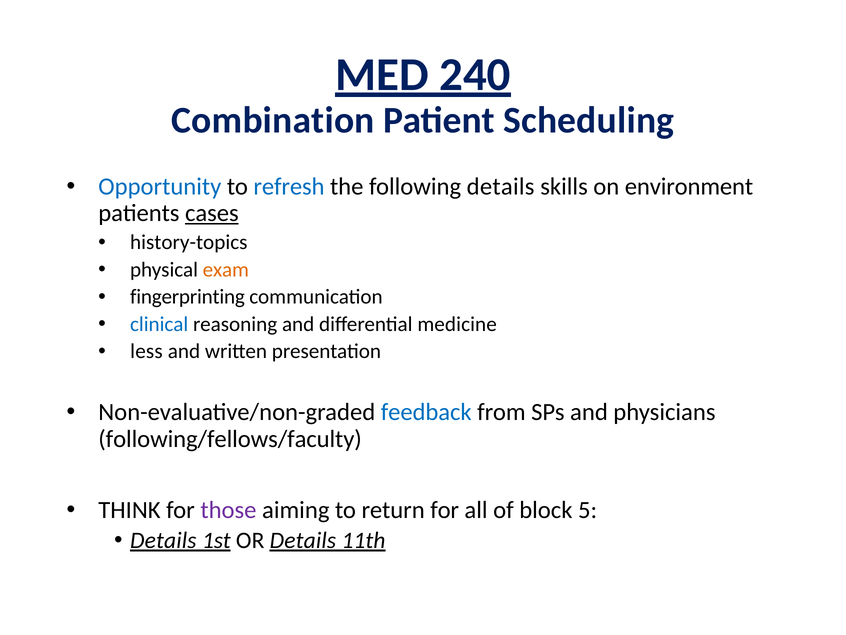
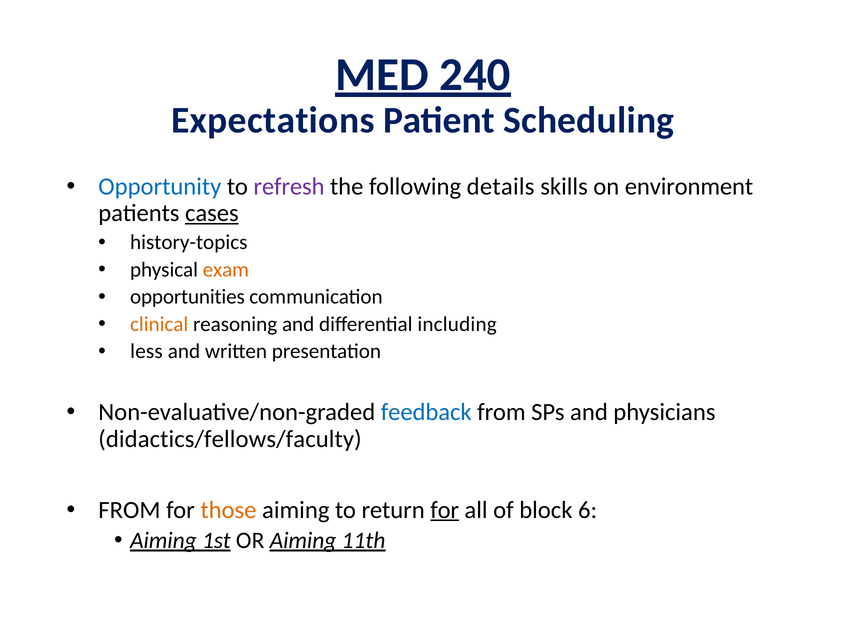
Combination: Combination -> Expectations (273, 120)
refresh colour: blue -> purple (289, 186)
fingerprinting: fingerprinting -> opportunities (187, 297)
clinical colour: blue -> orange (159, 324)
medicine: medicine -> including (457, 324)
following/fellows/faculty: following/fellows/faculty -> didactics/fellows/faculty (230, 439)
THINK: THINK -> FROM (129, 509)
those colour: purple -> orange (228, 509)
for underline: none -> present (445, 509)
5: 5 -> 6 (588, 509)
Details: Details -> Aiming (163, 540)
OR Details: Details -> Aiming (303, 540)
